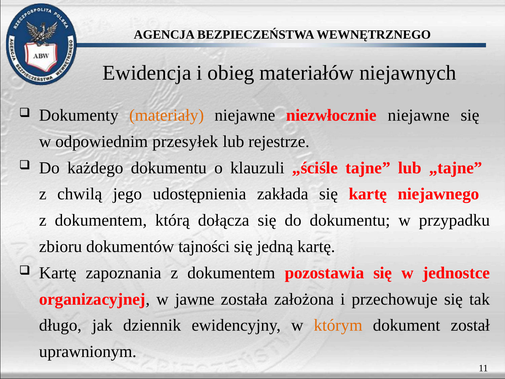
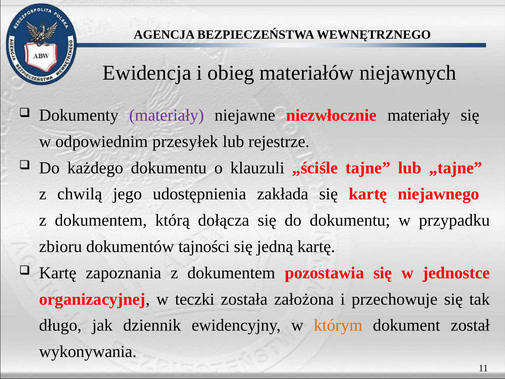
materiały colour: orange -> purple (167, 115)
niezwłocznie niejawne: niejawne -> materiały (419, 115)
jawne: jawne -> teczki (195, 299)
uprawnionym: uprawnionym -> wykonywania (88, 351)
